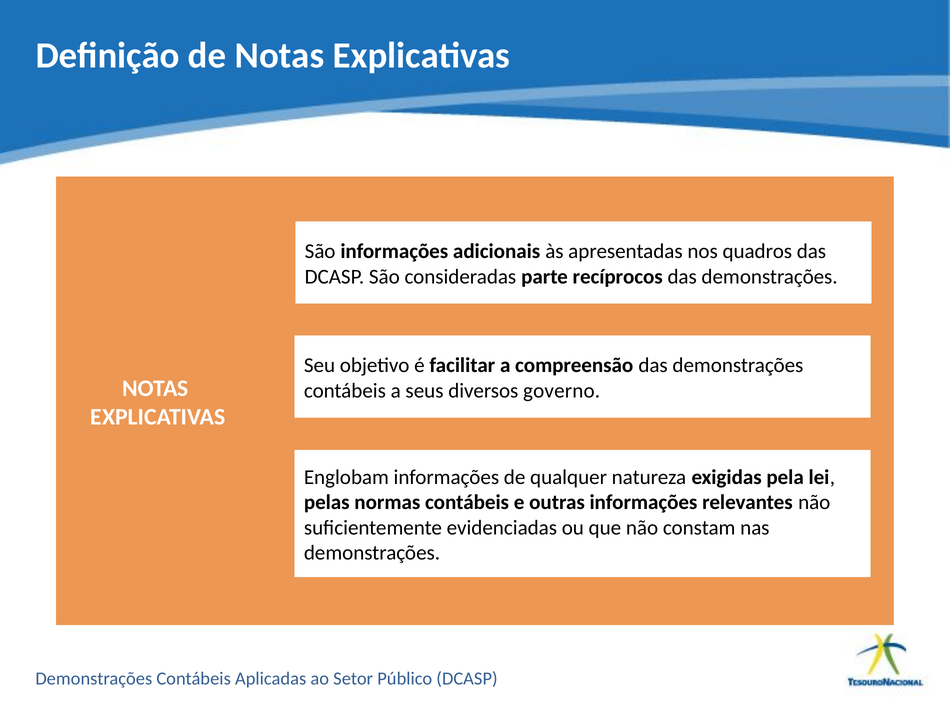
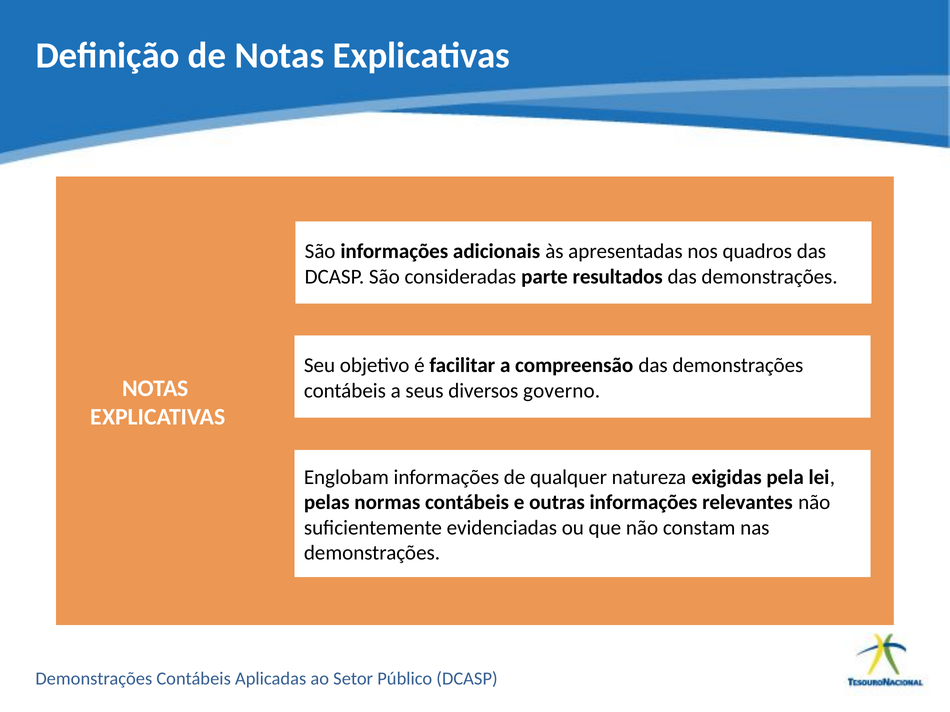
recíprocos: recíprocos -> resultados (618, 277)
